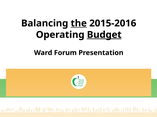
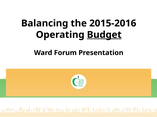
the underline: present -> none (79, 23)
